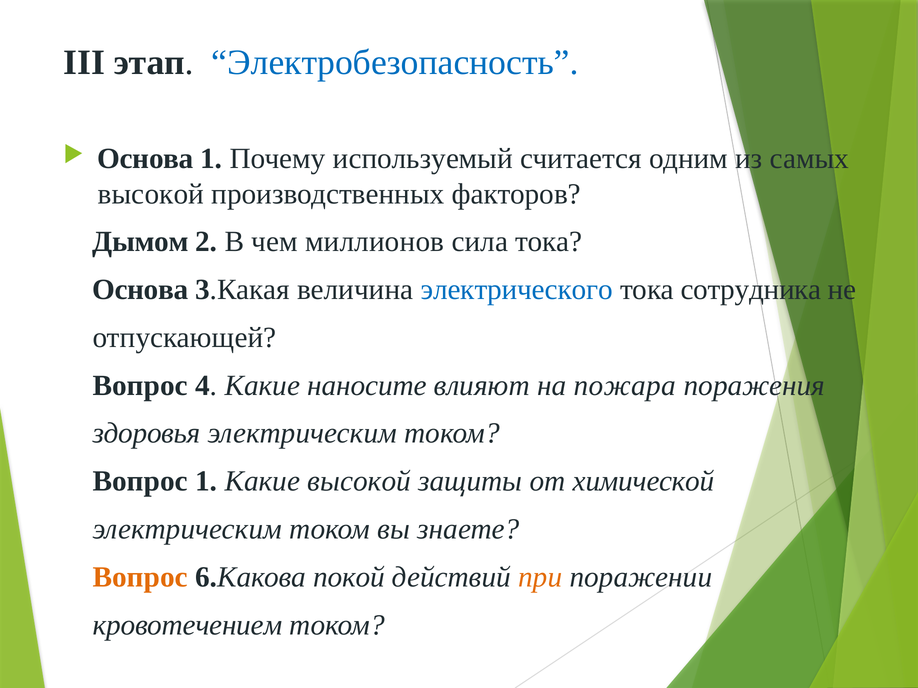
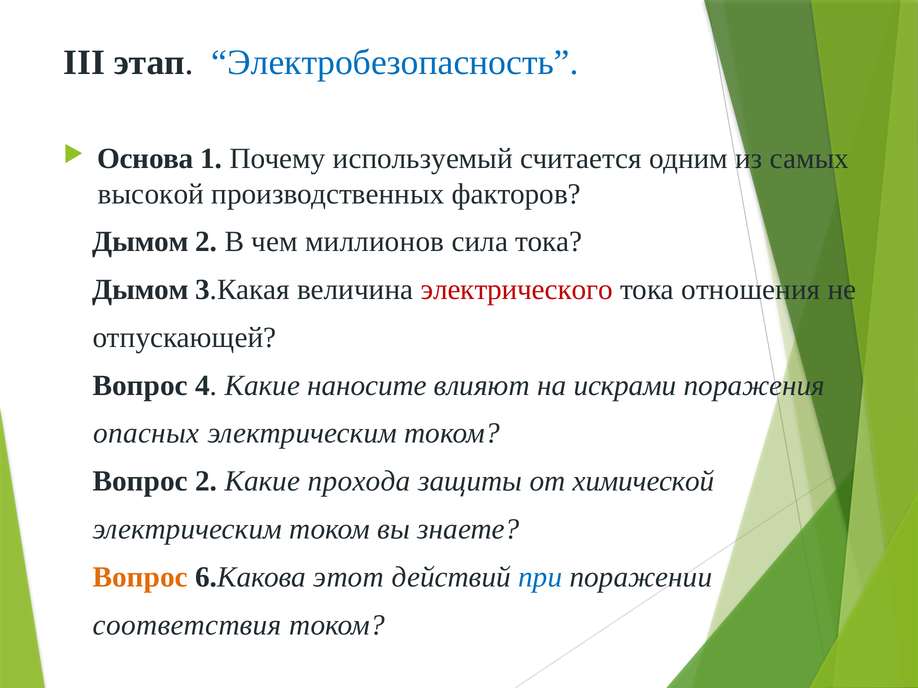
Основа: Основа -> Дымом (140, 290)
электрического colour: blue -> red (517, 290)
сотрудника: сотрудника -> отношения (751, 290)
пожара: пожара -> искрами (625, 386)
здоровья: здоровья -> опасных (146, 434)
Вопрос 1: 1 -> 2 (206, 482)
Какие высокой: высокой -> прохода (359, 482)
покой: покой -> этот (349, 577)
при colour: orange -> blue (540, 577)
кровотечением: кровотечением -> соответствия (187, 625)
